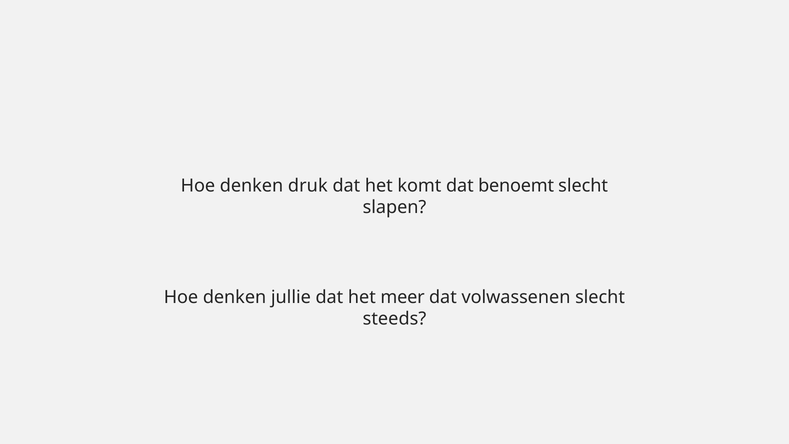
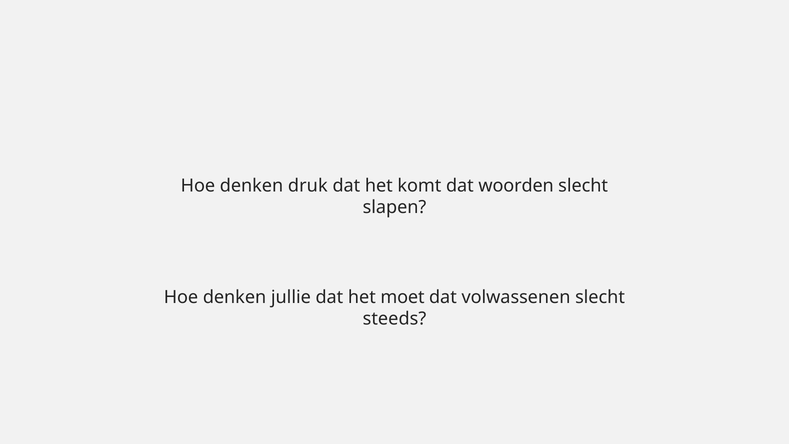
benoemt: benoemt -> woorden (516, 186)
meer: meer -> moet (403, 297)
